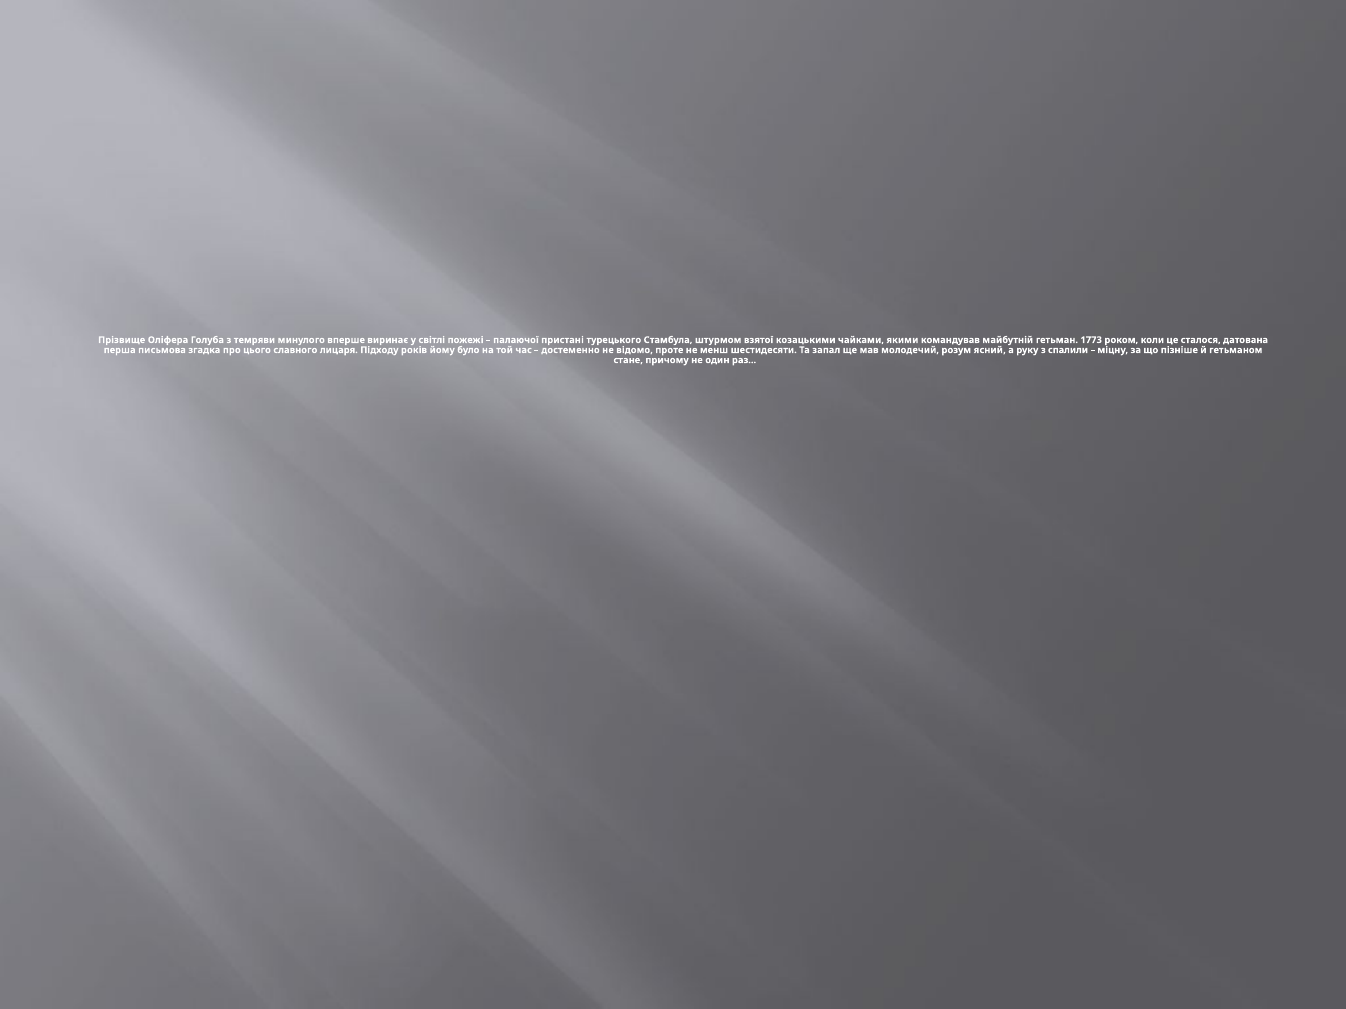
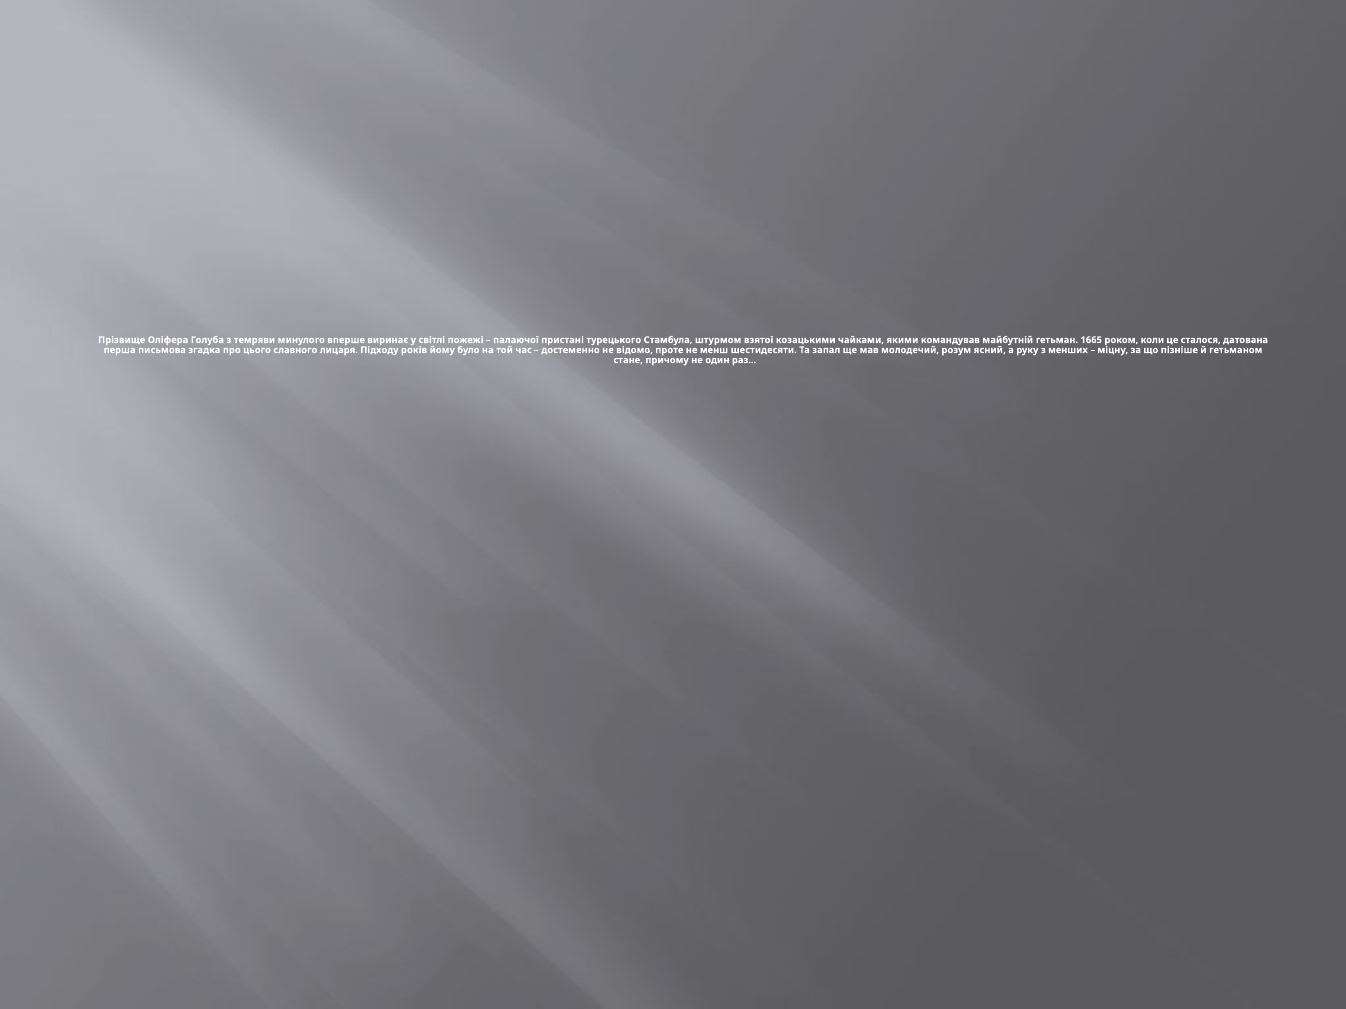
1773: 1773 -> 1665 (1091, 340)
спалили: спалили -> менших (1068, 350)
